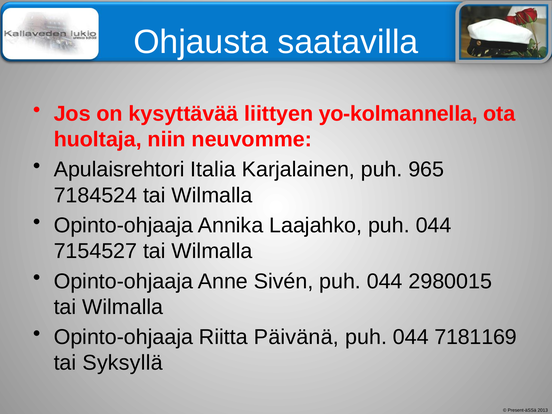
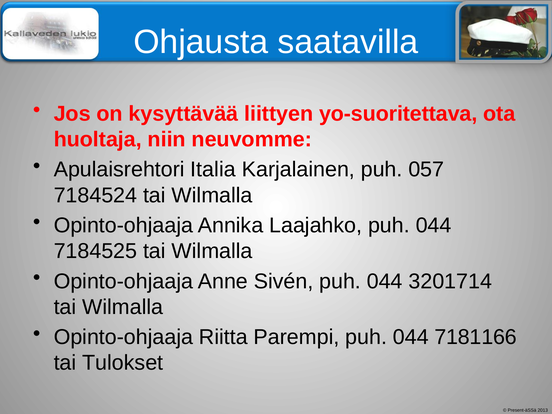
yo-kolmannella: yo-kolmannella -> yo-suoritettava (398, 114)
965: 965 -> 057 (426, 170)
7154527: 7154527 -> 7184525 (95, 251)
2980015: 2980015 -> 3201714 (450, 281)
Päivänä: Päivänä -> Parempi (297, 337)
7181169: 7181169 -> 7181166 (476, 337)
Syksyllä: Syksyllä -> Tulokset (123, 363)
